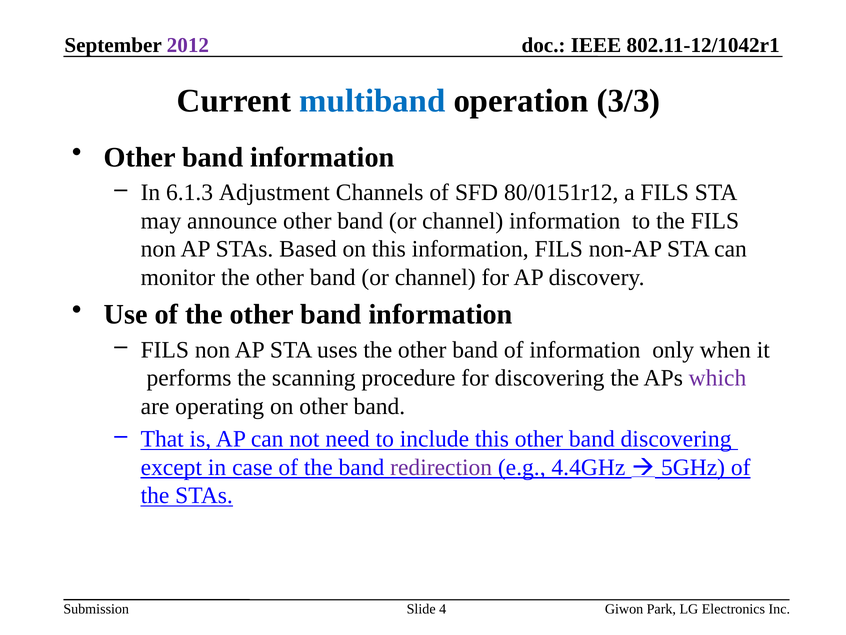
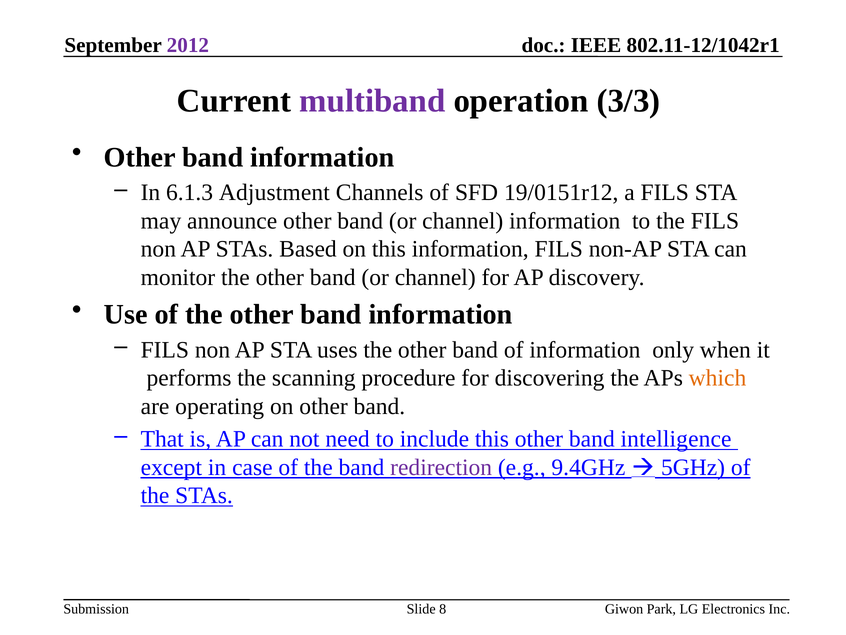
multiband colour: blue -> purple (372, 101)
80/0151r12: 80/0151r12 -> 19/0151r12 (561, 193)
which colour: purple -> orange (717, 378)
band discovering: discovering -> intelligence (676, 439)
4.4GHz: 4.4GHz -> 9.4GHz (588, 467)
4: 4 -> 8 (443, 609)
